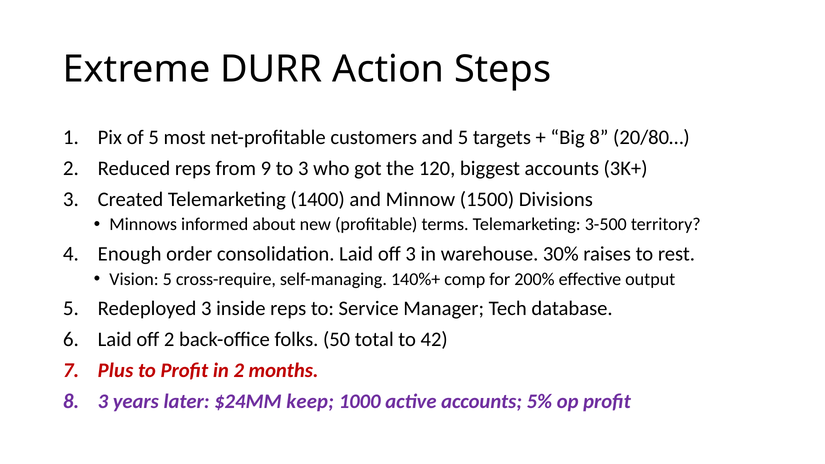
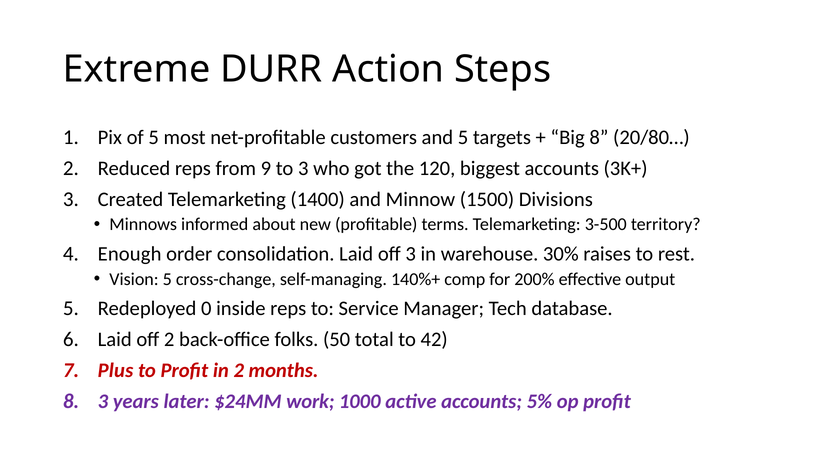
cross-require: cross-require -> cross-change (226, 279)
Redeployed 3: 3 -> 0 (206, 309)
keep: keep -> work (310, 401)
